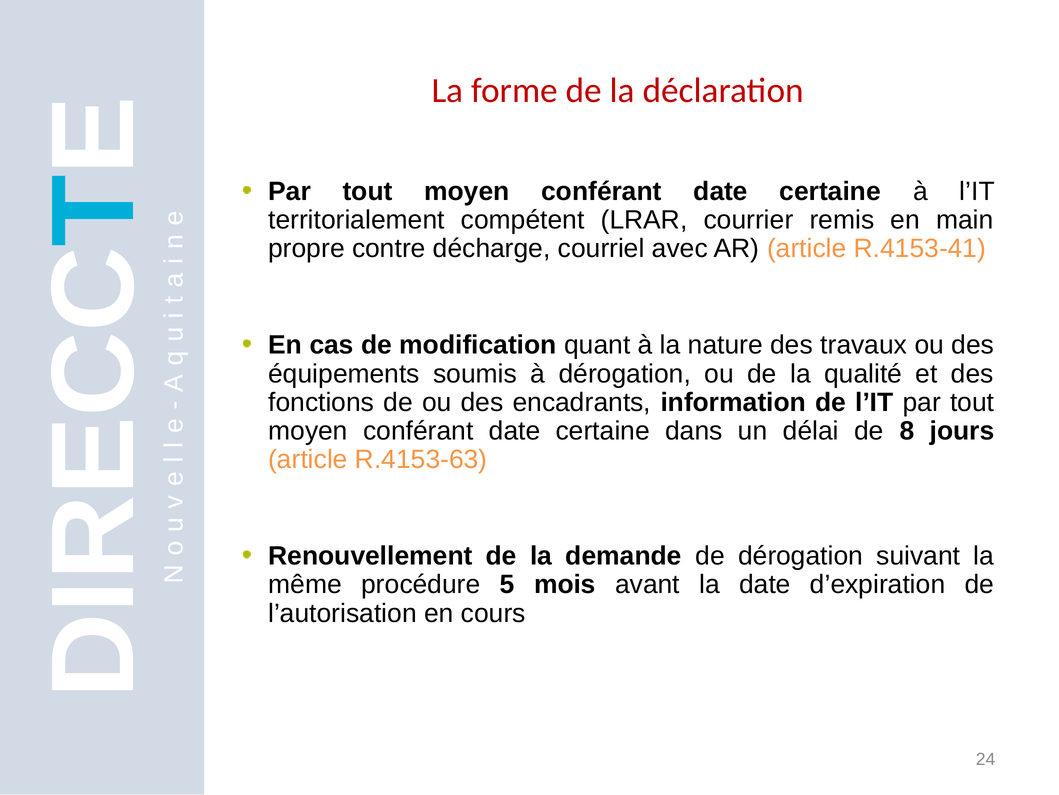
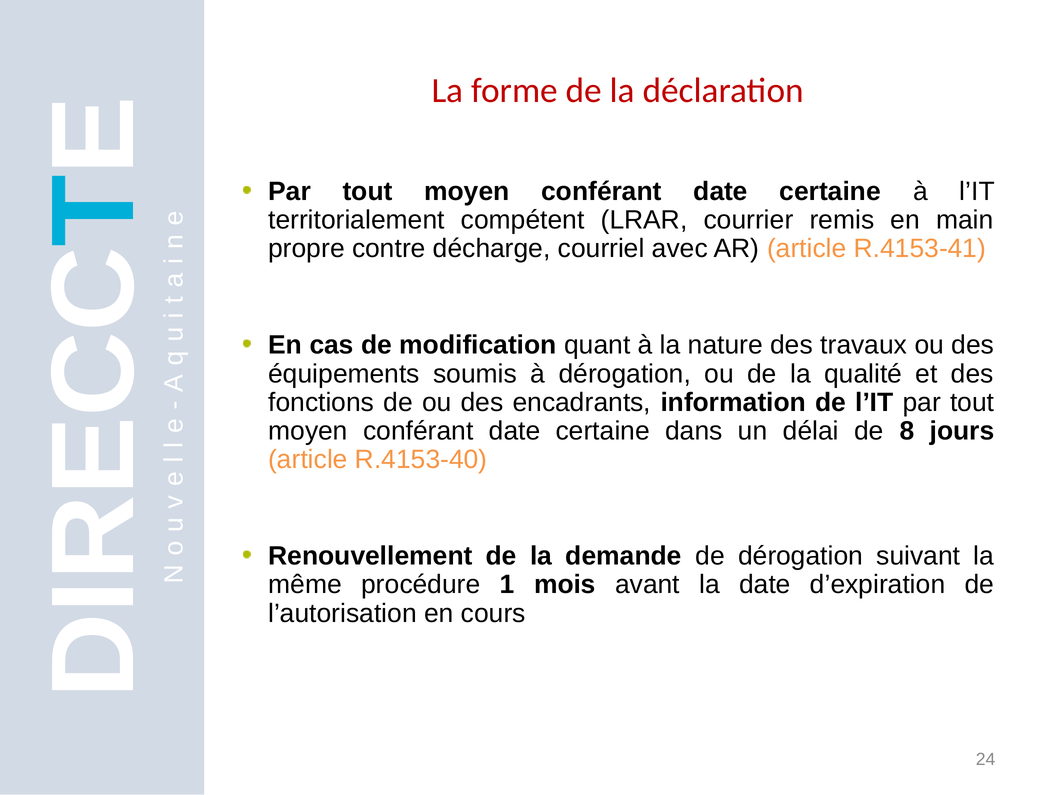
R.4153-63: R.4153-63 -> R.4153-40 (421, 459)
5: 5 -> 1 (507, 584)
